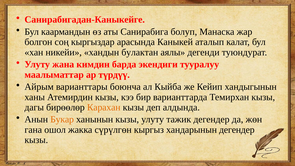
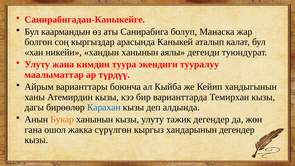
хандын булактан: булактан -> ханынын (140, 52)
барда: барда -> туура (124, 64)
Карахан colour: orange -> blue (104, 107)
